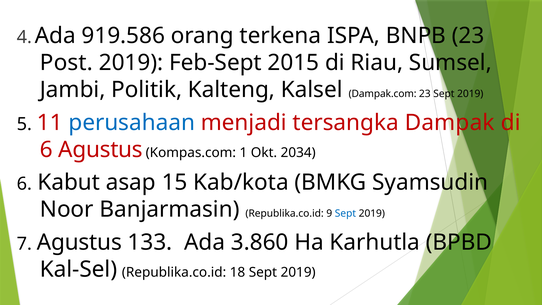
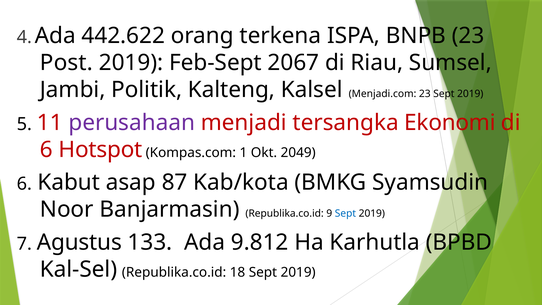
919.586: 919.586 -> 442.622 (123, 36)
2015: 2015 -> 2067 (293, 63)
Dampak.com: Dampak.com -> Menjadi.com (383, 94)
perusahaan colour: blue -> purple (132, 123)
Dampak: Dampak -> Ekonomi (450, 123)
6 Agustus: Agustus -> Hotspot (100, 150)
2034: 2034 -> 2049 (298, 153)
15: 15 -> 87 (175, 182)
3.860: 3.860 -> 9.812 (260, 242)
